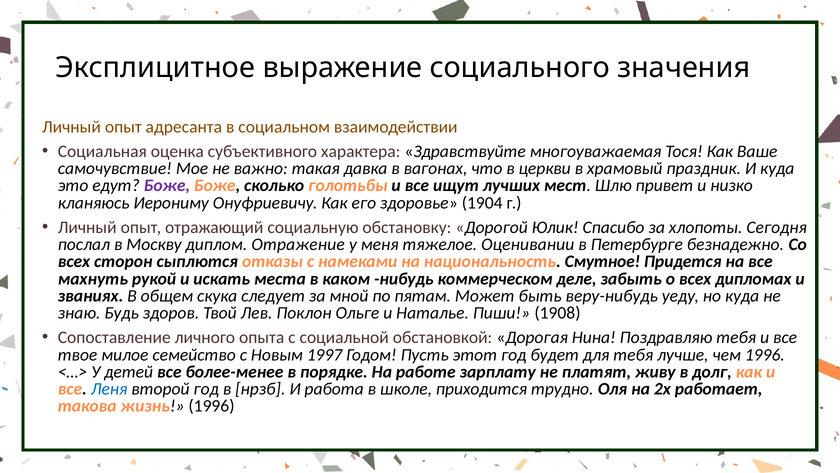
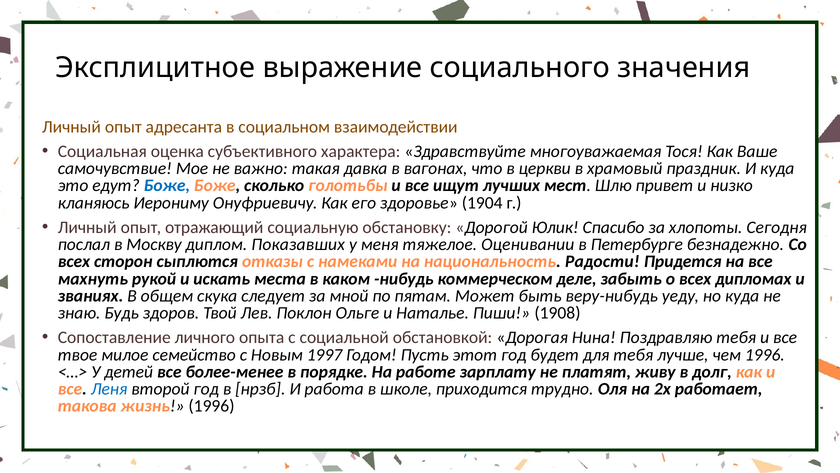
Боже colour: purple -> blue (167, 186)
Отражение: Отражение -> Показавших (298, 244)
Смутное: Смутное -> Радости (602, 261)
